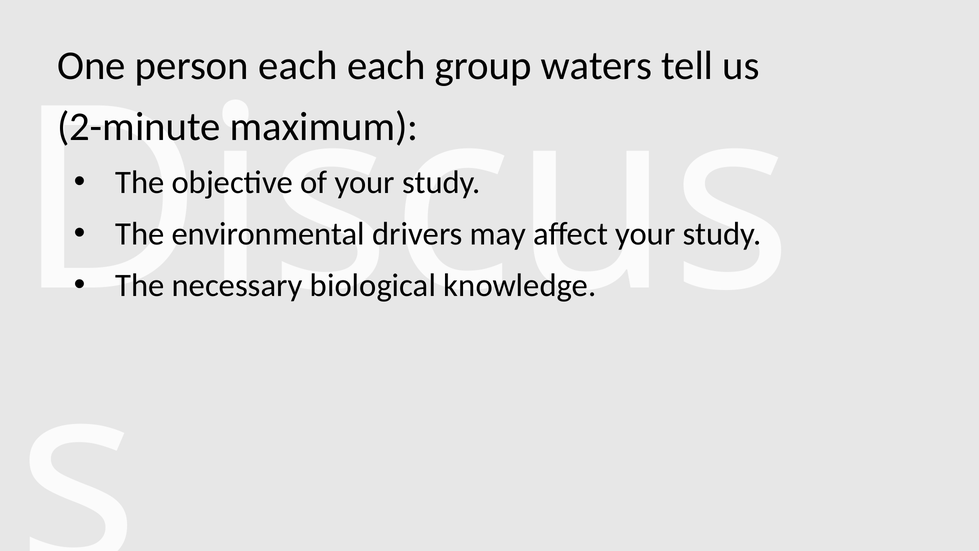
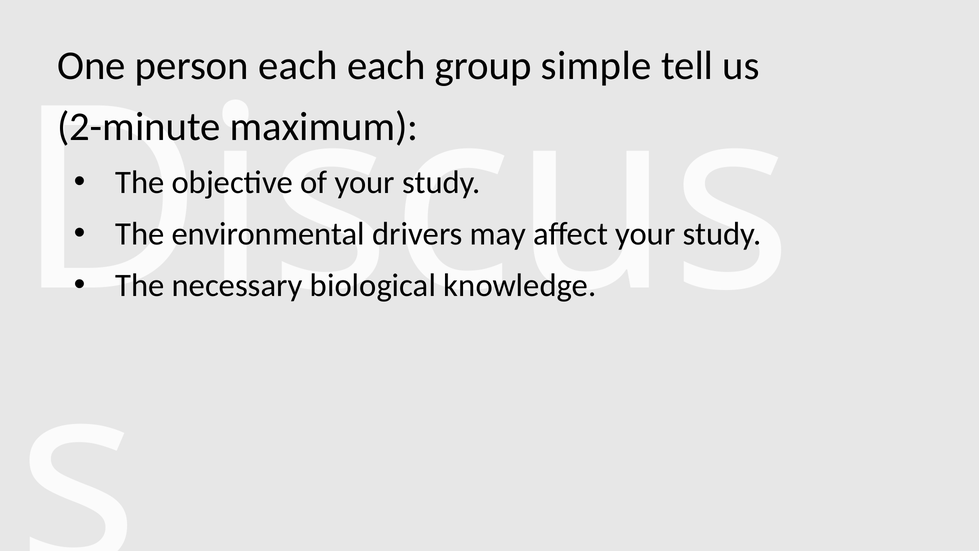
waters: waters -> simple (596, 66)
